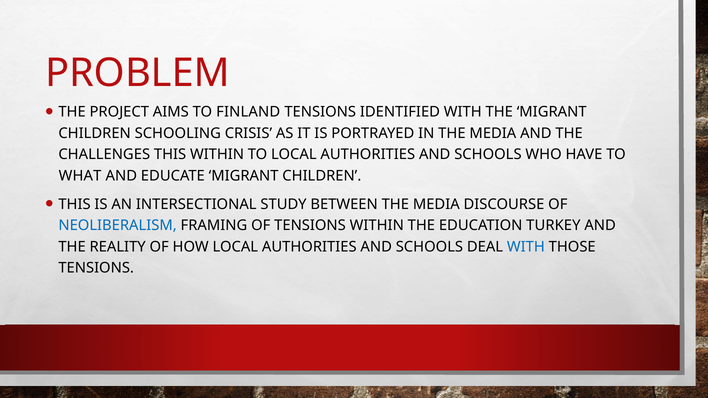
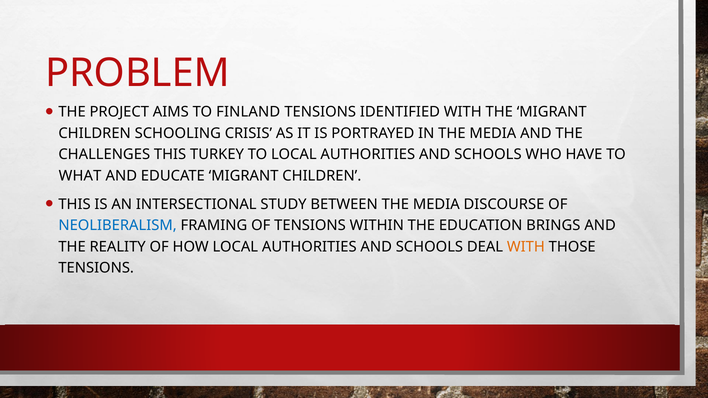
THIS WITHIN: WITHIN -> TURKEY (217, 155)
TURKEY: TURKEY -> BRINGS (553, 226)
WITH colour: blue -> orange (526, 247)
